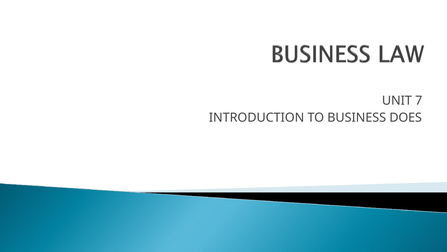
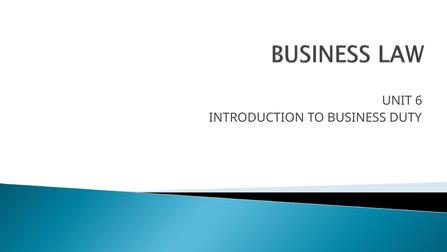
7: 7 -> 6 (419, 100)
DOES: DOES -> DUTY (406, 117)
